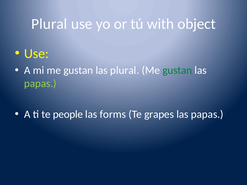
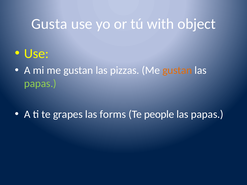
Plural: Plural -> Gusta (49, 24)
las plural: plural -> pizzas (125, 70)
gustan colour: green -> orange (177, 70)
people: people -> grapes (68, 114)
grapes: grapes -> people (159, 114)
